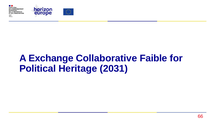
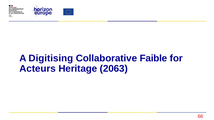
Exchange: Exchange -> Digitising (51, 58)
Political: Political -> Acteurs (38, 69)
2031: 2031 -> 2063 (114, 69)
